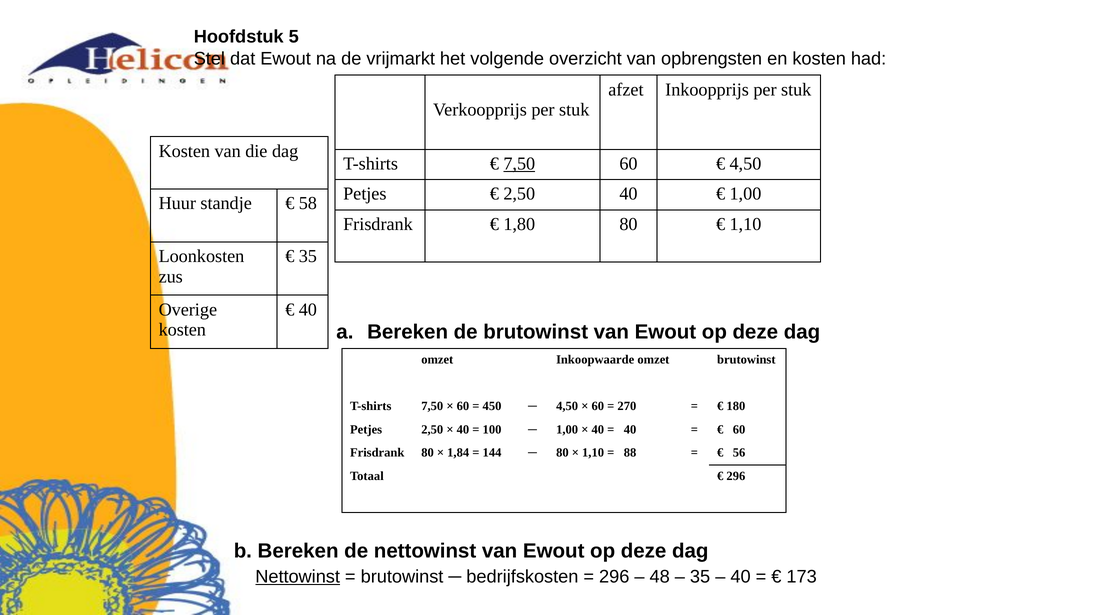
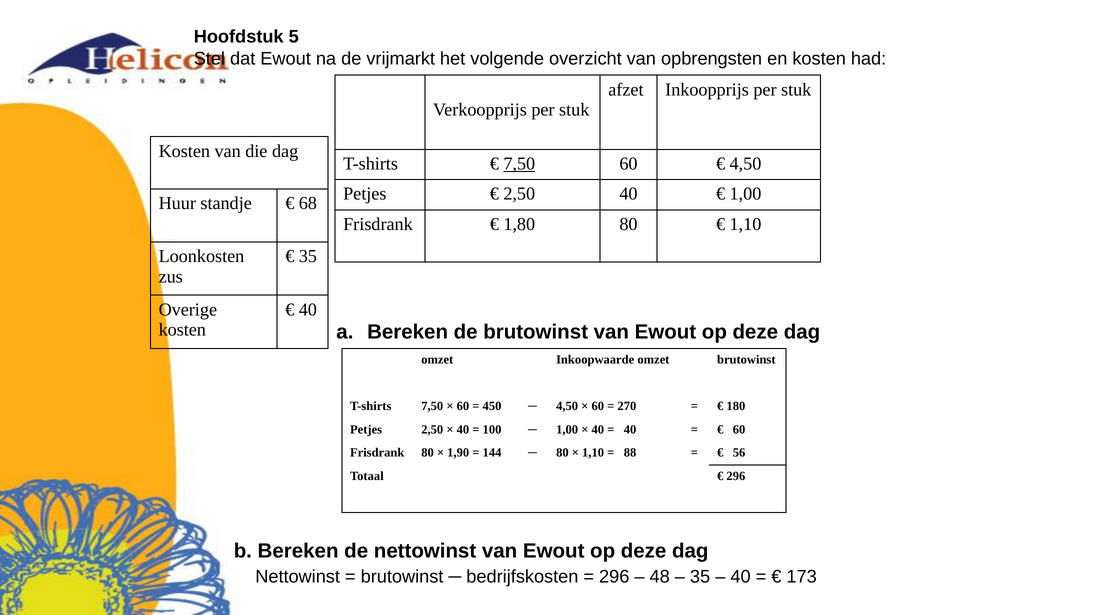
58: 58 -> 68 (308, 203)
1,84: 1,84 -> 1,90 (458, 453)
Nettowinst underline: present -> none (298, 577)
